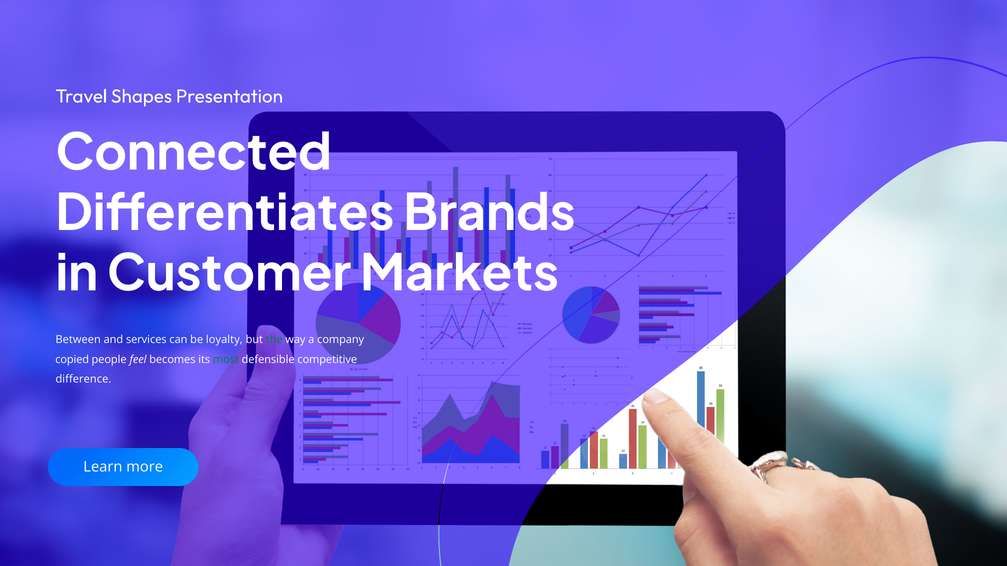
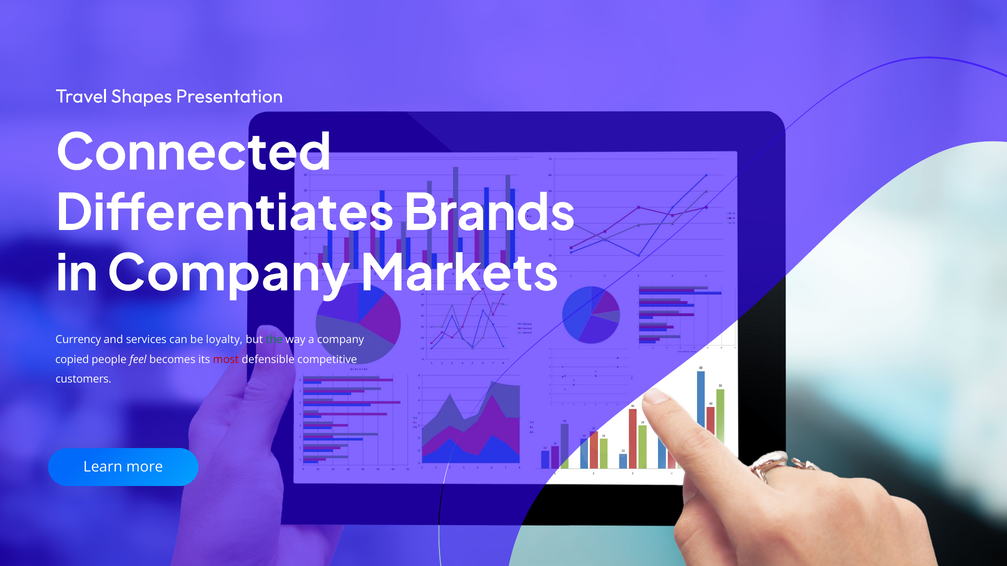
in Customer: Customer -> Company (229, 274)
Between: Between -> Currency (78, 340)
most colour: green -> red (226, 360)
difference: difference -> customers (84, 379)
